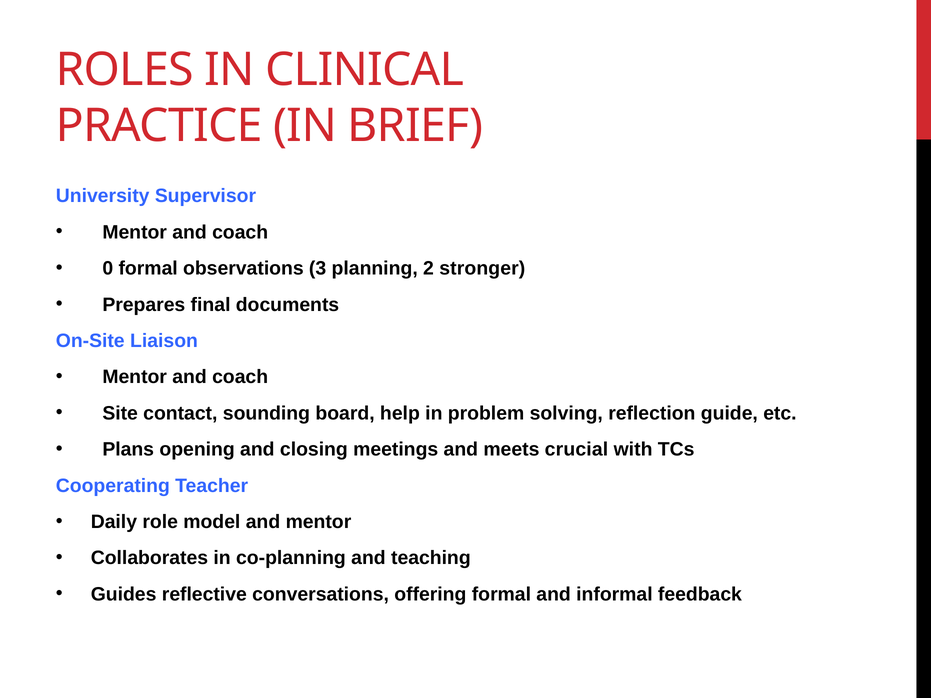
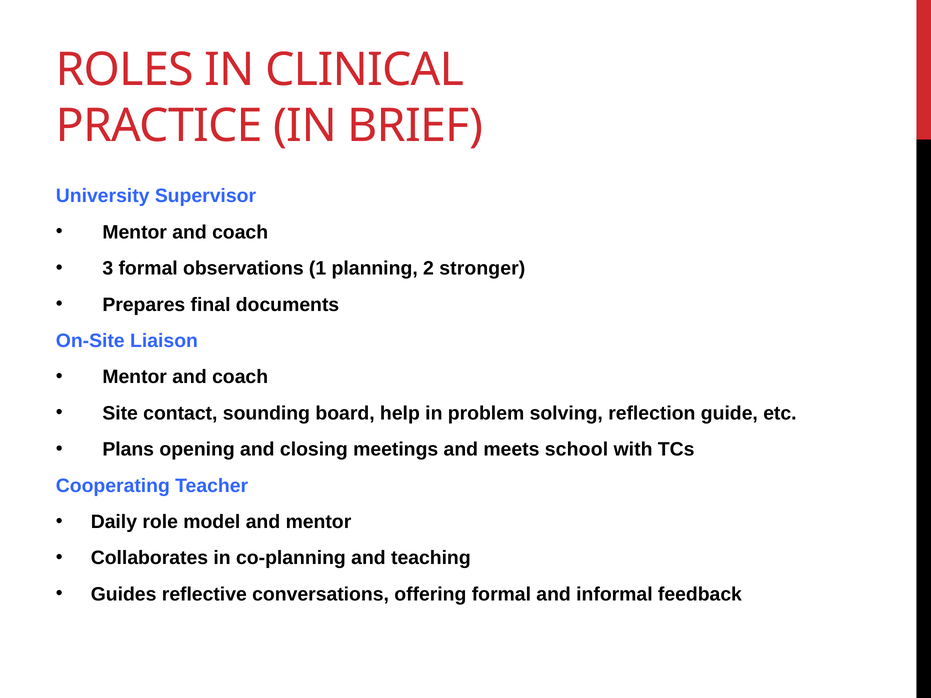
0: 0 -> 3 (108, 269)
3: 3 -> 1 (318, 269)
crucial: crucial -> school (576, 450)
